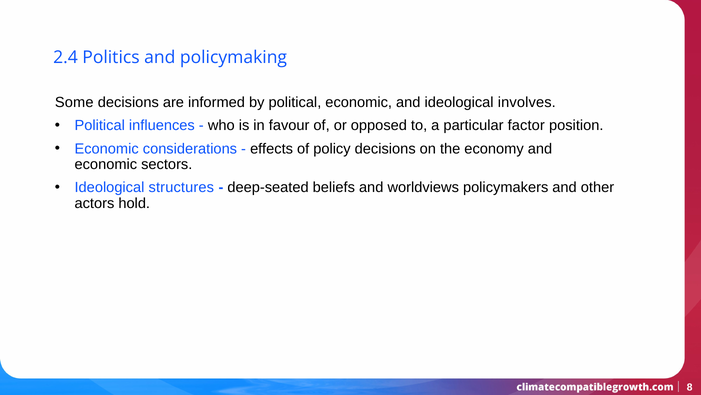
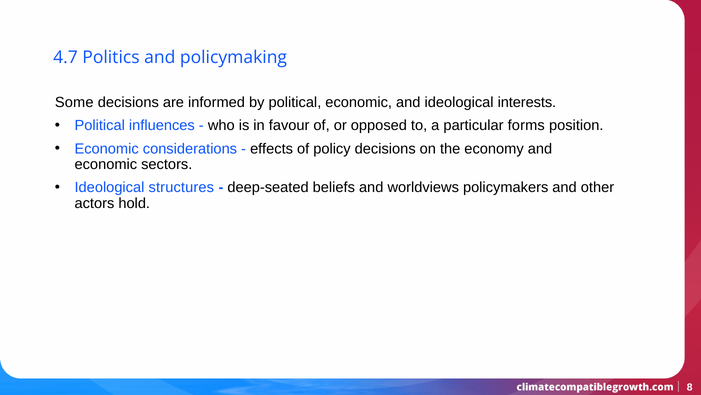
2.4: 2.4 -> 4.7 (66, 57)
involves: involves -> interests (527, 102)
factor: factor -> forms (526, 125)
